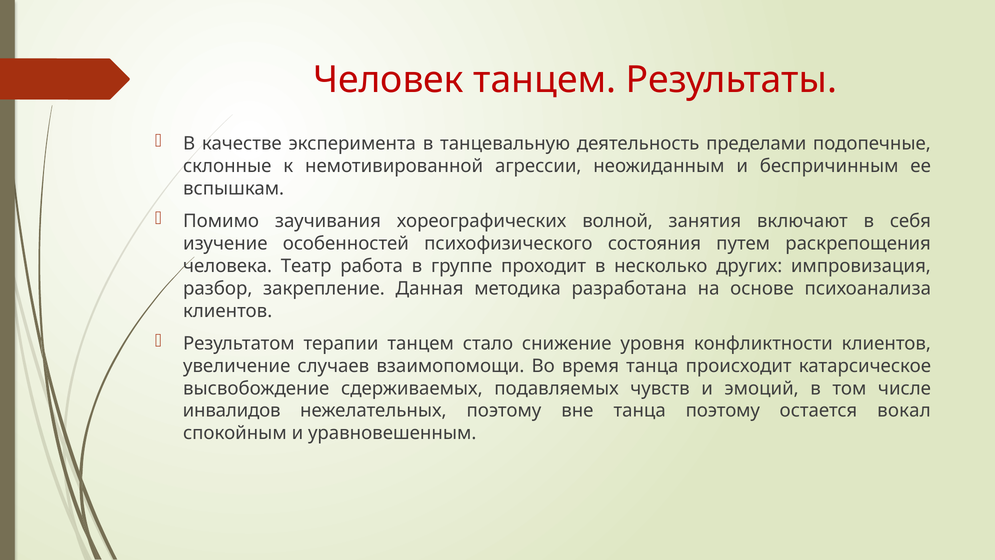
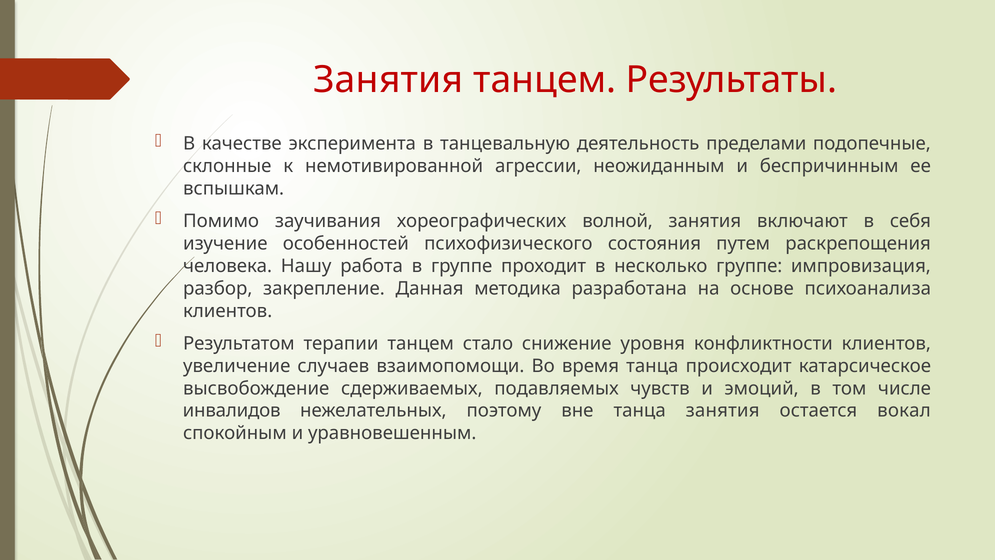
Человек: Человек -> Занятия (388, 80)
Театр: Театр -> Нашу (306, 266)
несколько других: других -> группе (749, 266)
танца поэтому: поэтому -> занятия (723, 411)
